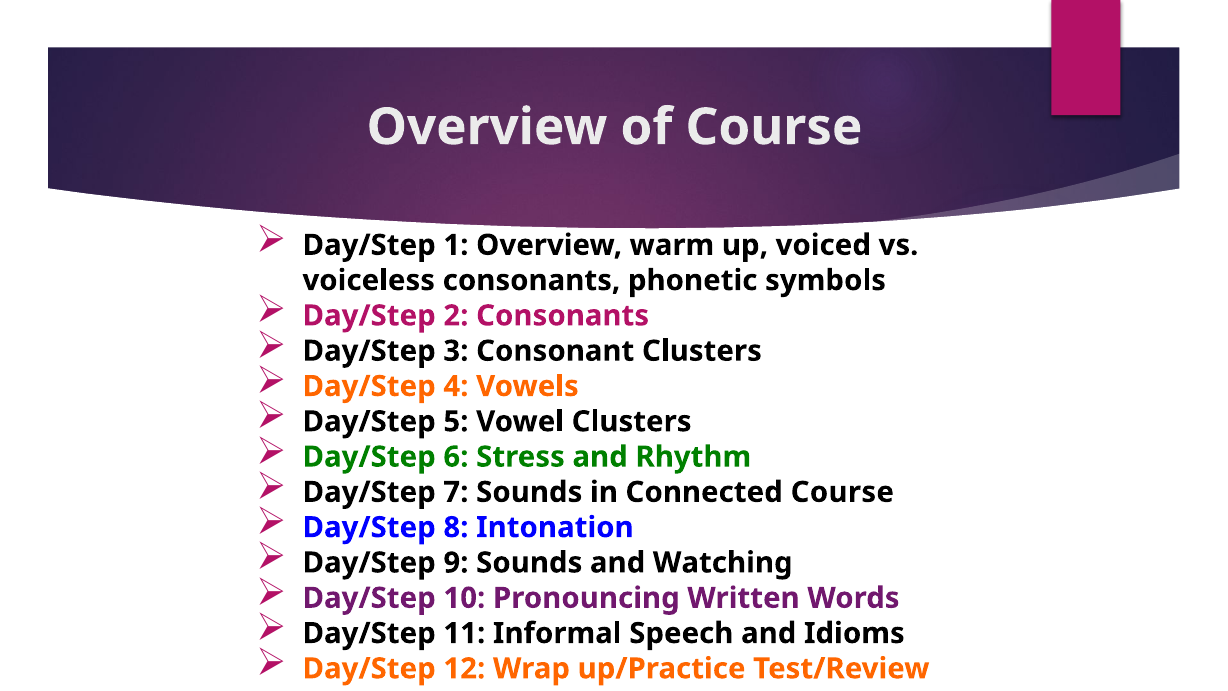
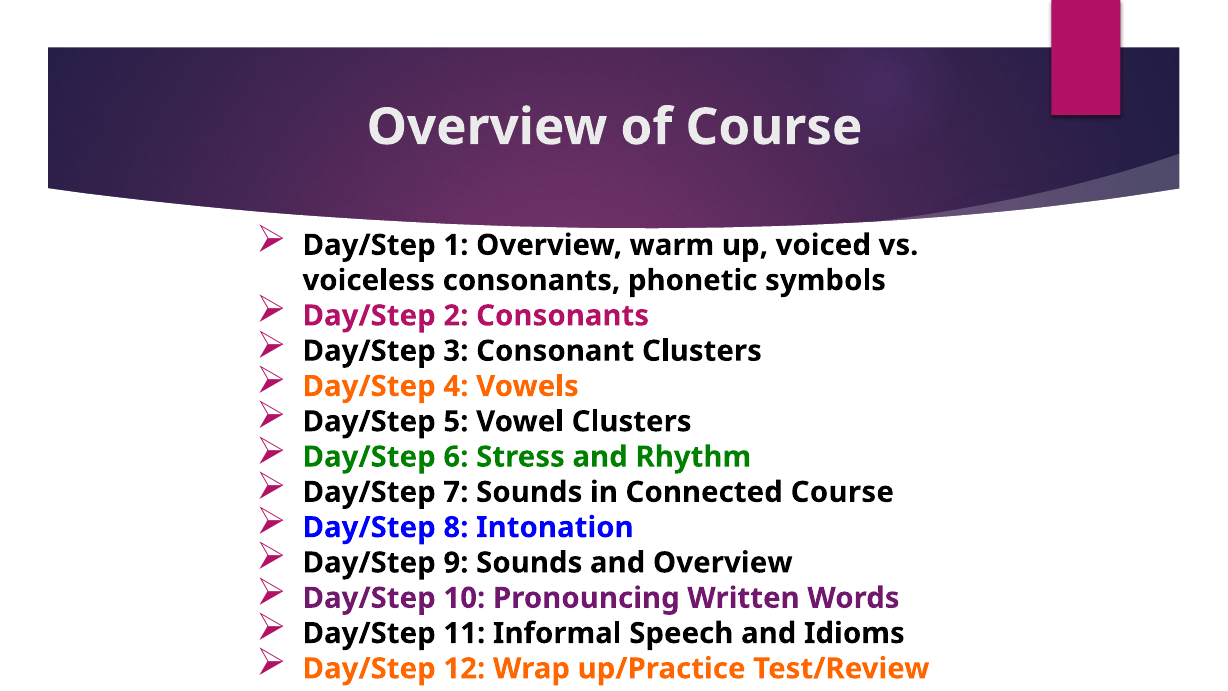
and Watching: Watching -> Overview (723, 563)
